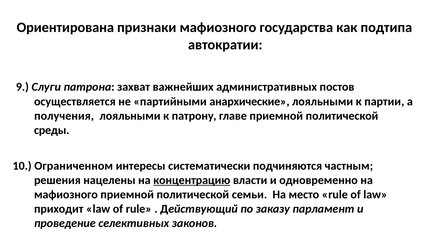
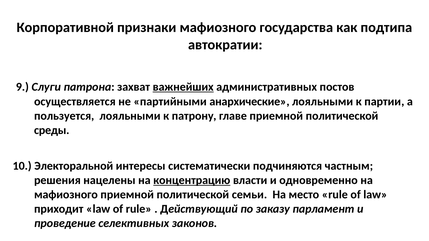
Ориентирована: Ориентирована -> Корпоративной (65, 28)
важнейших underline: none -> present (183, 87)
получения: получения -> пользуется (64, 116)
Ограниченном: Ограниченном -> Электоральной (74, 166)
